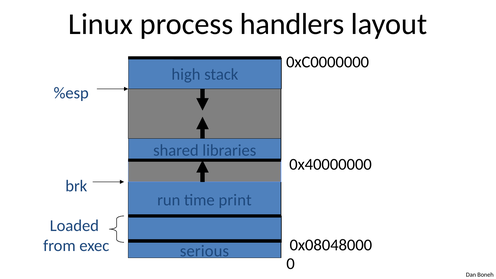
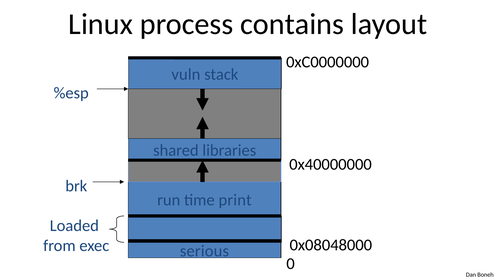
handlers: handlers -> contains (292, 24)
high: high -> vuln (186, 75)
